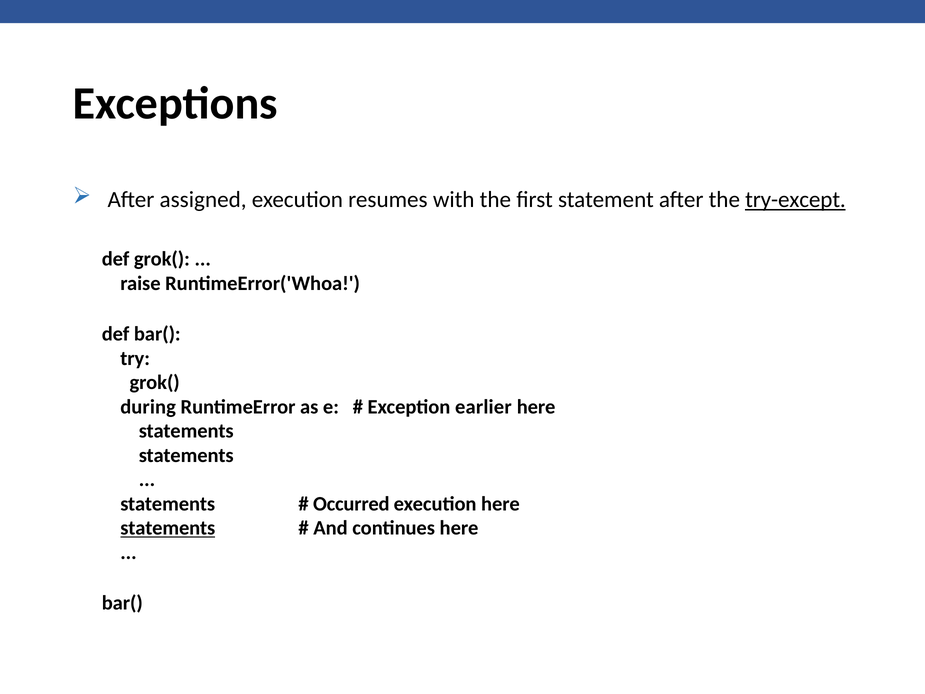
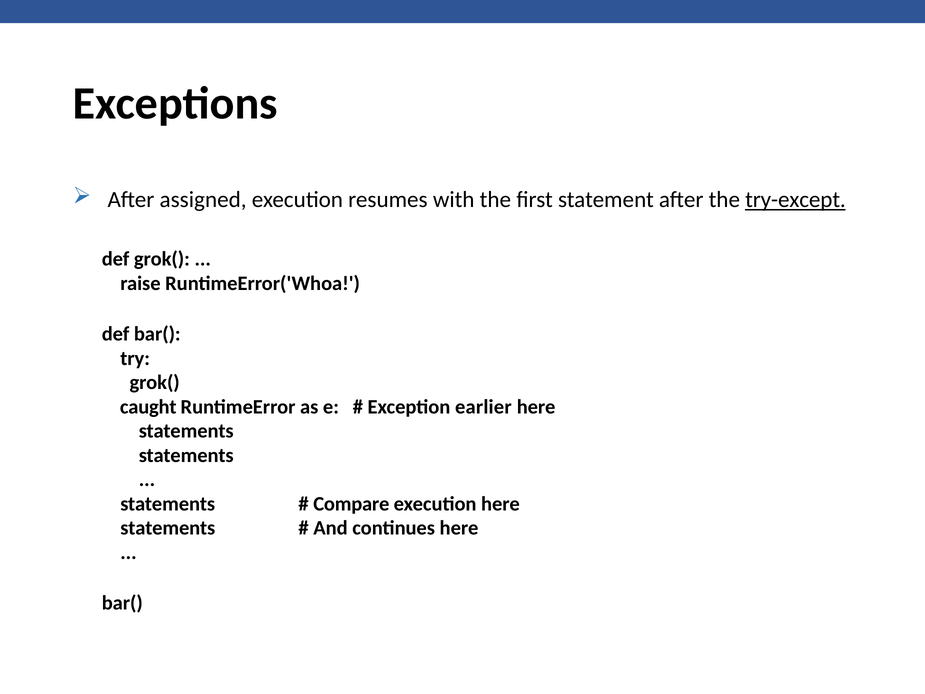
during: during -> caught (148, 407)
Occurred: Occurred -> Compare (351, 504)
statements underline: present -> none (168, 528)
